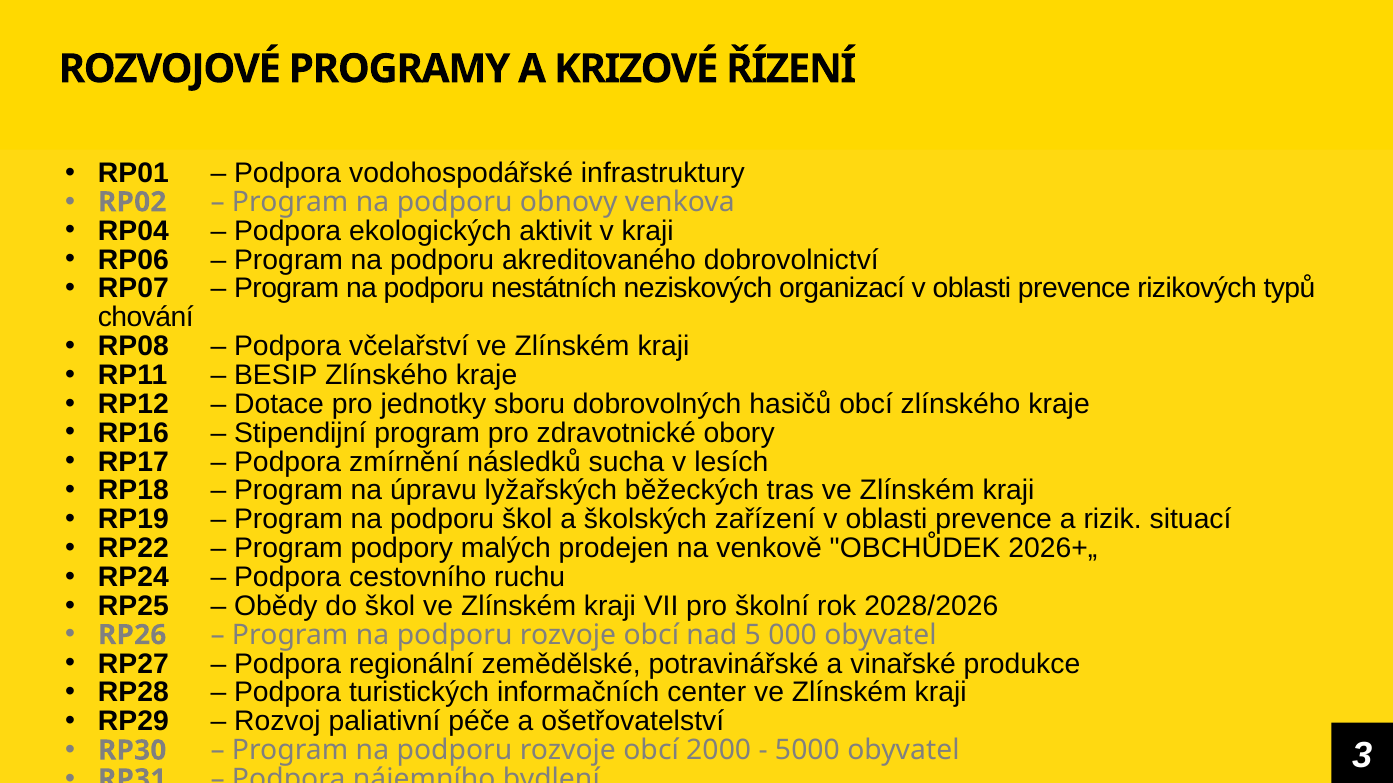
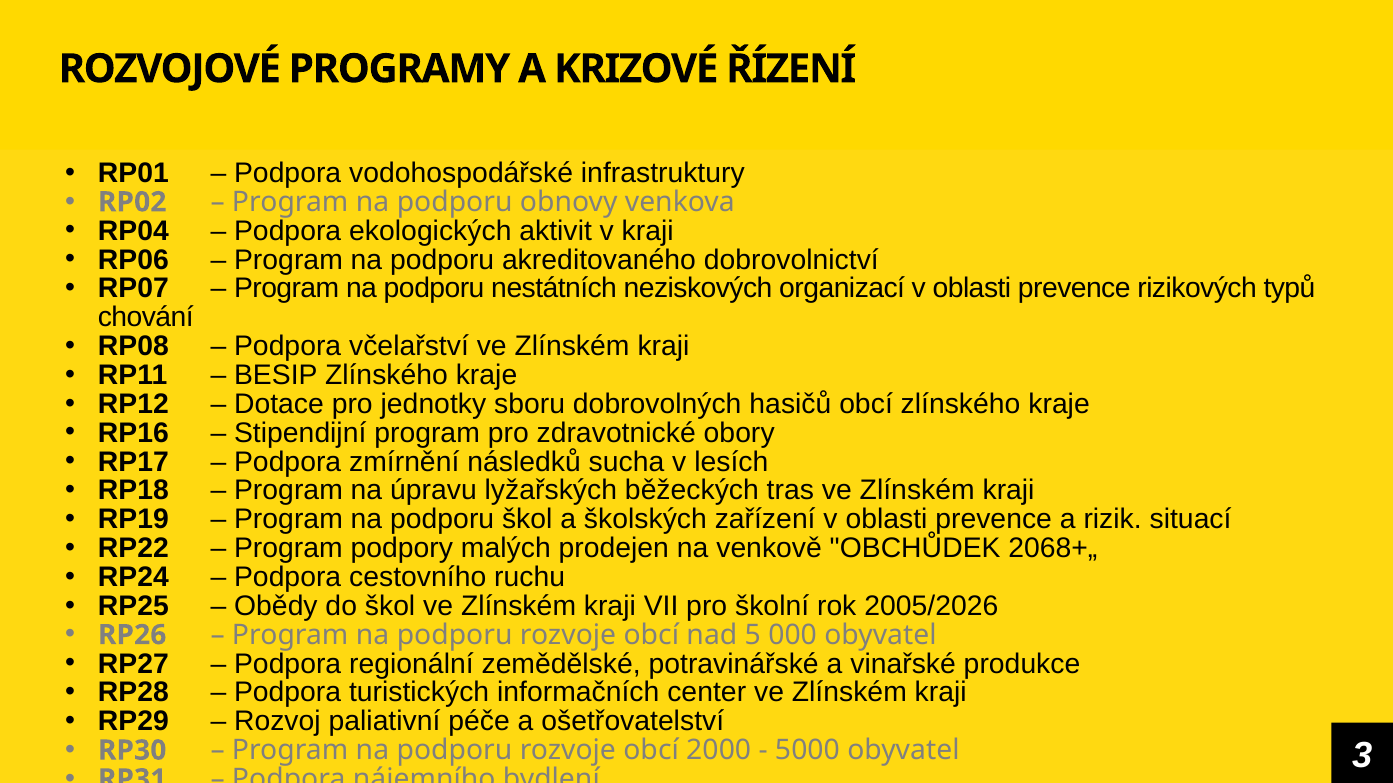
2026+„: 2026+„ -> 2068+„ (1053, 549)
2028/2026: 2028/2026 -> 2005/2026 (931, 606)
